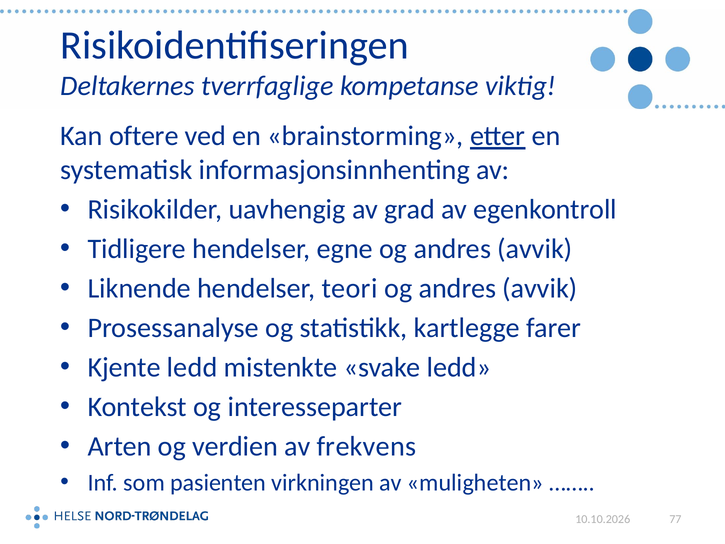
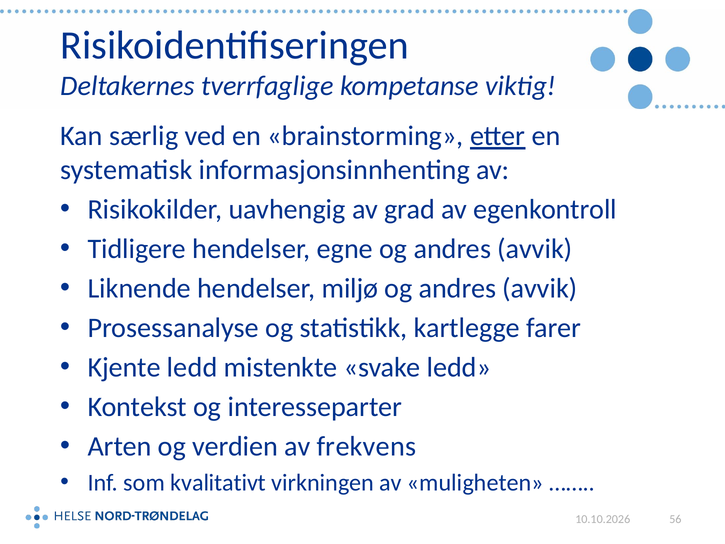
oftere: oftere -> særlig (144, 136)
teori: teori -> miljø (350, 288)
pasienten: pasienten -> kvalitativt (218, 482)
77: 77 -> 56 (675, 519)
